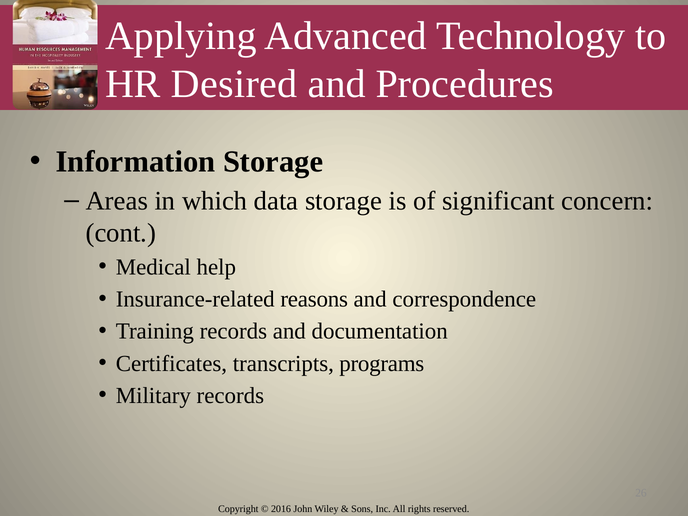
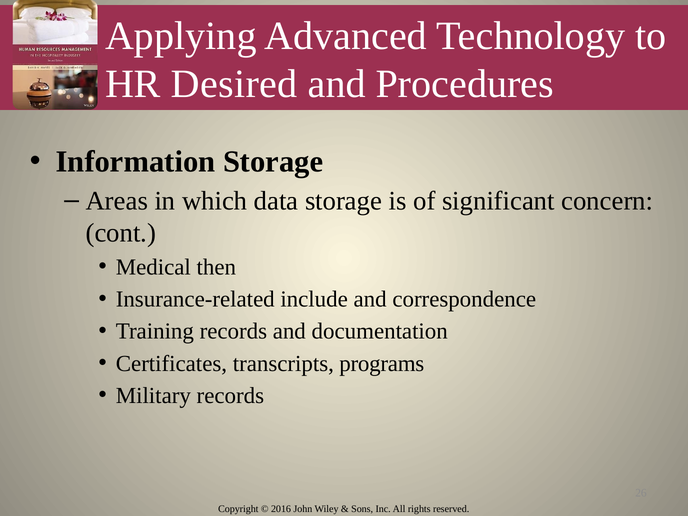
help: help -> then (216, 267)
reasons: reasons -> include (314, 299)
